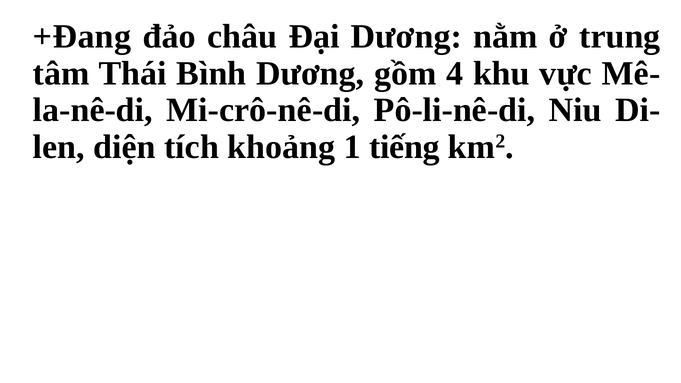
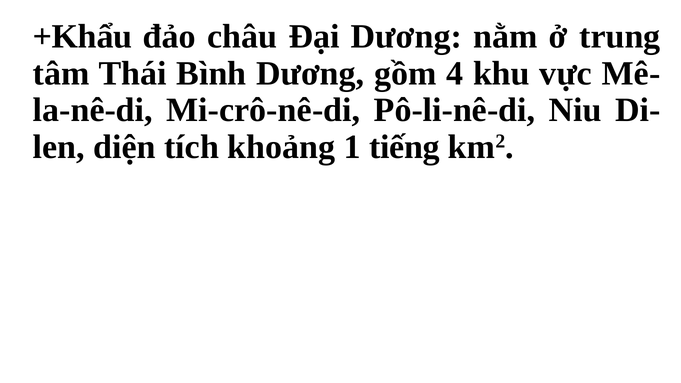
+Đang: +Đang -> +Khẩu (82, 37)
